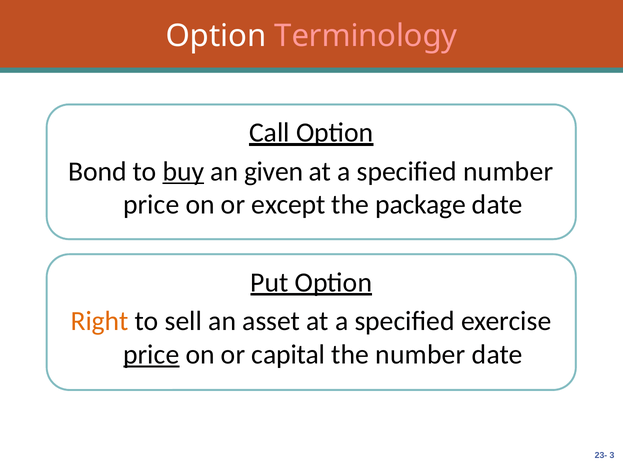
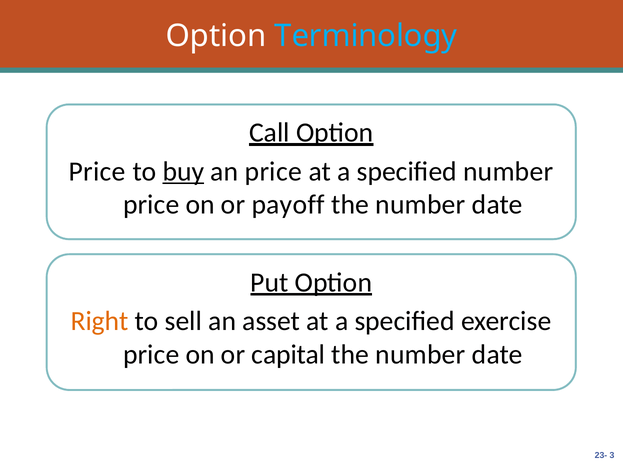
Terminology colour: pink -> light blue (366, 36)
Bond: Bond -> Price (97, 171)
an given: given -> price (273, 171)
except: except -> payoff (288, 204)
package: package -> number (420, 204)
price underline: present -> none (151, 354)
